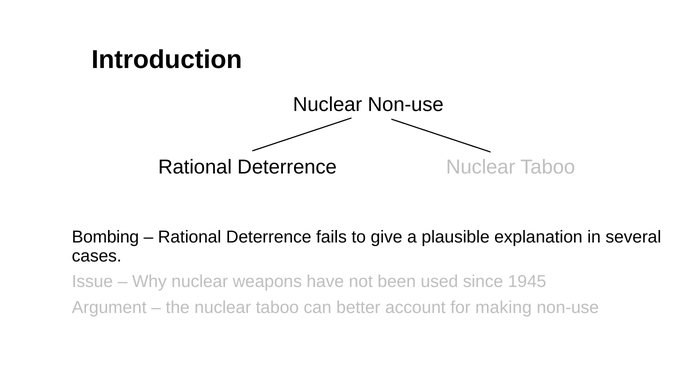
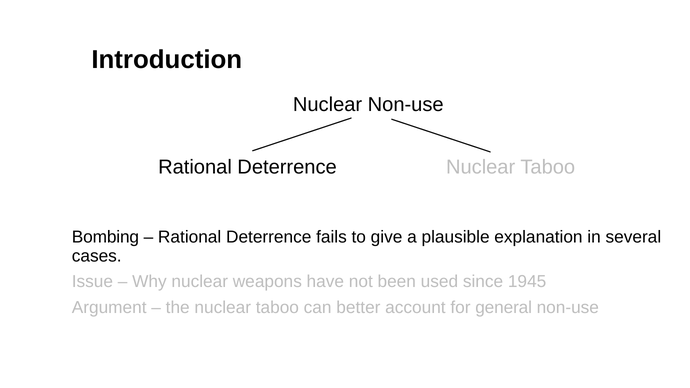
making: making -> general (504, 308)
